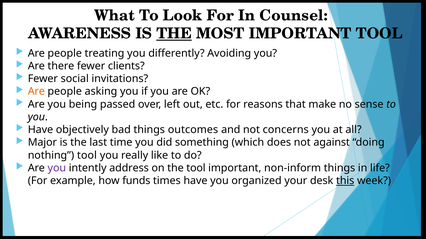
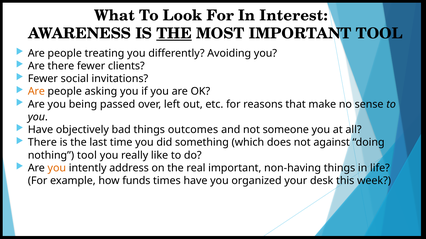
Counsel: Counsel -> Interest (294, 16)
concerns: concerns -> someone (286, 130)
Major: Major -> There (42, 143)
you colour: purple -> orange (57, 168)
the tool: tool -> real (196, 168)
non-inform: non-inform -> non-having (293, 168)
this underline: present -> none (345, 181)
